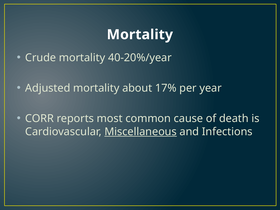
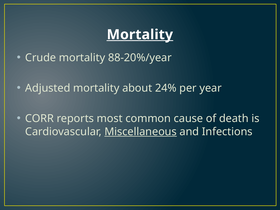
Mortality underline: none -> present (140, 35)
40-20%/year: 40-20%/year -> 88-20%/year (140, 58)
17%: 17% -> 24% (166, 88)
